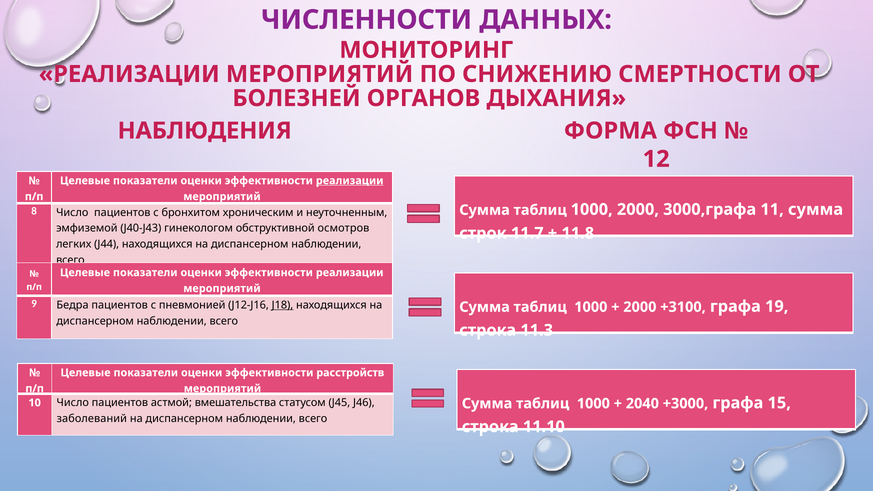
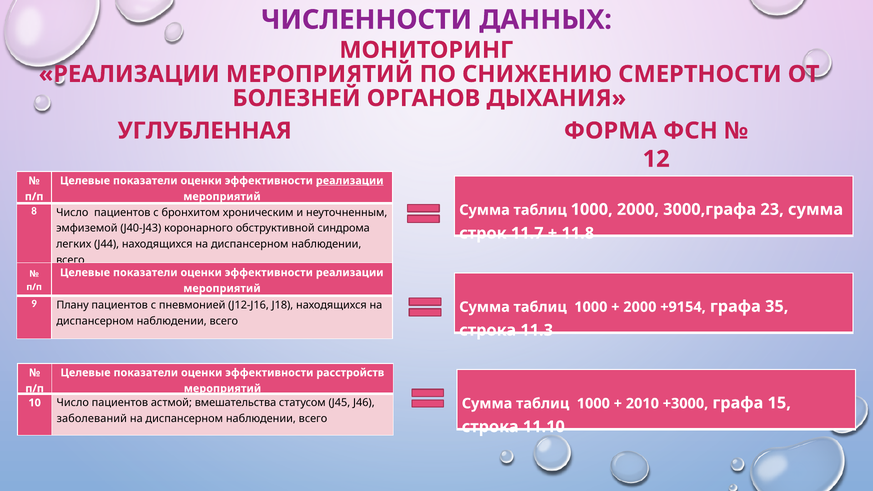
НАБЛЮДЕНИЯ: НАБЛЮДЕНИЯ -> УГЛУБЛЕННАЯ (205, 131)
11: 11 -> 23 (772, 209)
гинекологом: гинекологом -> коронарного (199, 228)
осмотров: осмотров -> синдрома (344, 228)
Бедра: Бедра -> Плану (73, 305)
J18 underline: present -> none (282, 305)
+3100: +3100 -> +9154 (683, 307)
19: 19 -> 35 (777, 306)
2040: 2040 -> 2010 (642, 404)
